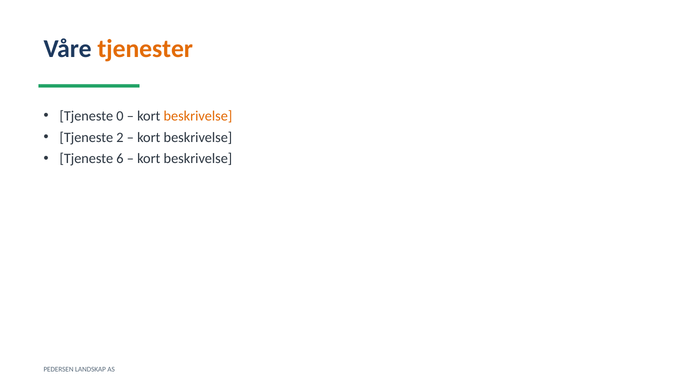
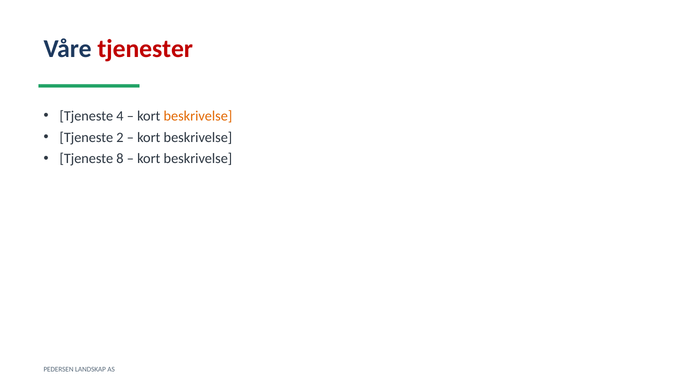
tjenester colour: orange -> red (145, 49)
0: 0 -> 4 (120, 116)
6: 6 -> 8 (120, 159)
